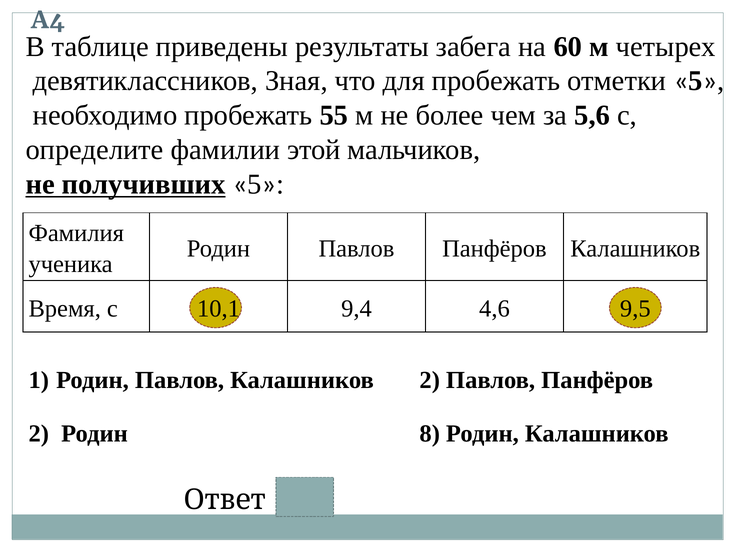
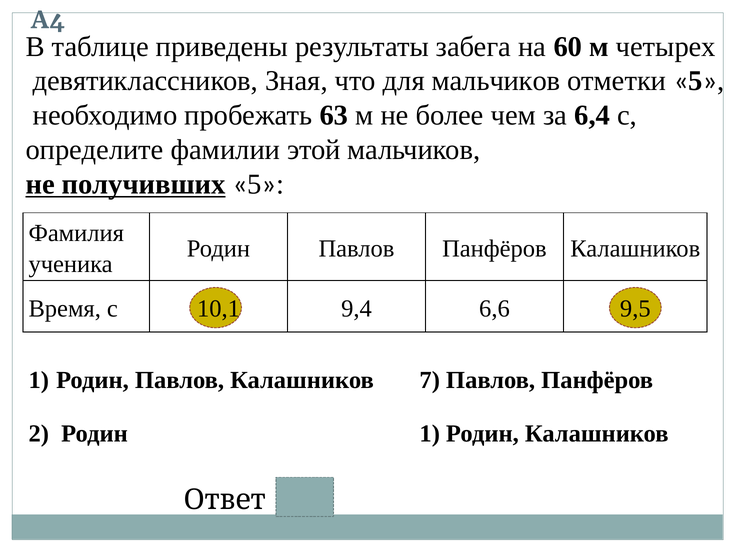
для пробежать: пробежать -> мальчиков (496, 81)
55: 55 -> 63 (334, 115)
5,6: 5,6 -> 6,4 (592, 115)
4,6: 4,6 -> 6,6 (494, 308)
Калашников 2: 2 -> 7 (430, 380)
Родин 8: 8 -> 1 (430, 433)
